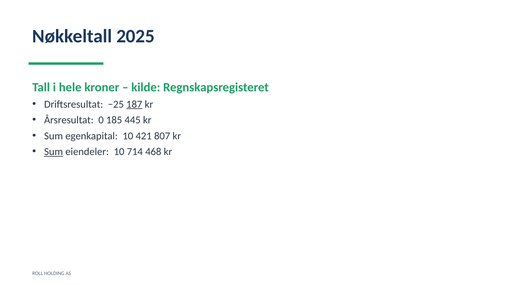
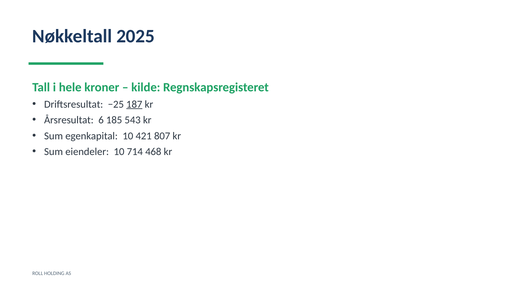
0: 0 -> 6 (101, 120)
445: 445 -> 543 (133, 120)
Sum underline: present -> none (54, 152)
